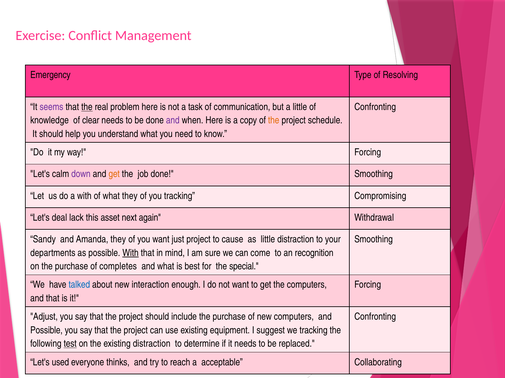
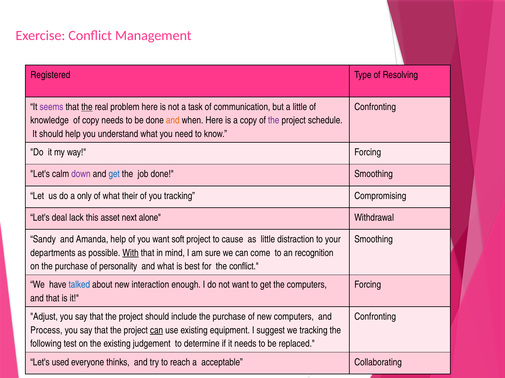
Emergency: Emergency -> Registered (50, 75)
of clear: clear -> copy (91, 121)
and colour: purple -> orange (173, 121)
the colour: orange -> purple (274, 121)
get colour: orange -> blue (114, 174)
a with: with -> only (84, 196)
what they: they -> their (130, 196)
again: again -> alone (150, 218)
Amanda they: they -> help (118, 240)
just: just -> soft (178, 240)
completes: completes -> personality (118, 267)
the special: special -> conflict (244, 267)
Possible: Possible -> Process (46, 331)
can underline: none -> present (157, 331)
test underline: present -> none (70, 344)
existing distraction: distraction -> judgement (152, 344)
